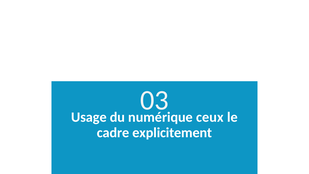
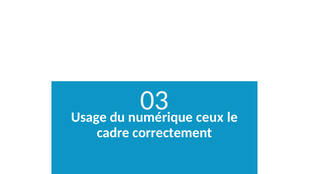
explicitement: explicitement -> correctement (172, 132)
